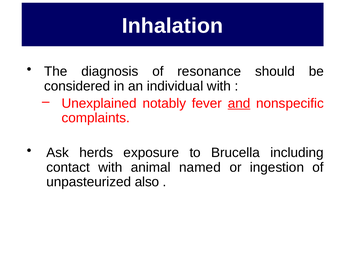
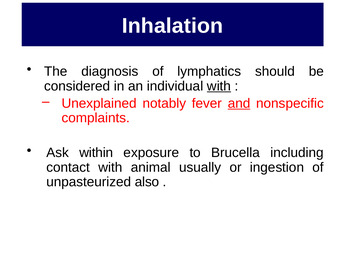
resonance: resonance -> lymphatics (209, 71)
with underline: none -> present (219, 86)
herds: herds -> within (96, 153)
named: named -> usually (200, 167)
